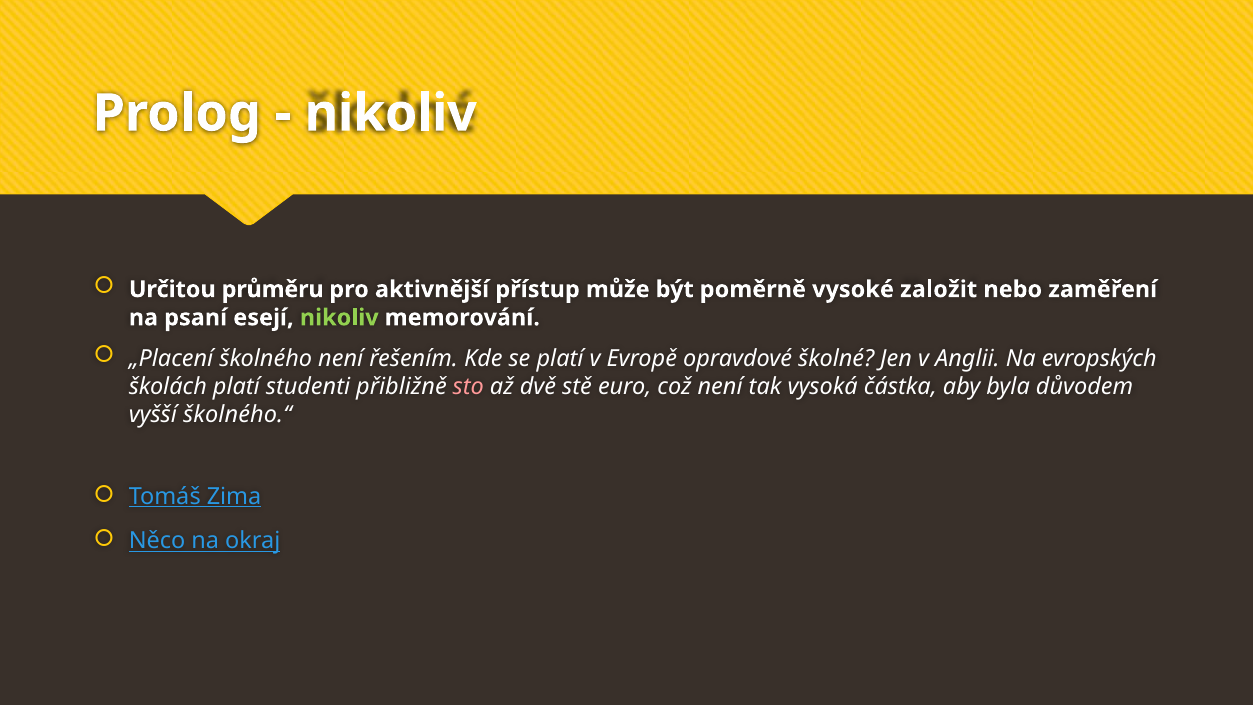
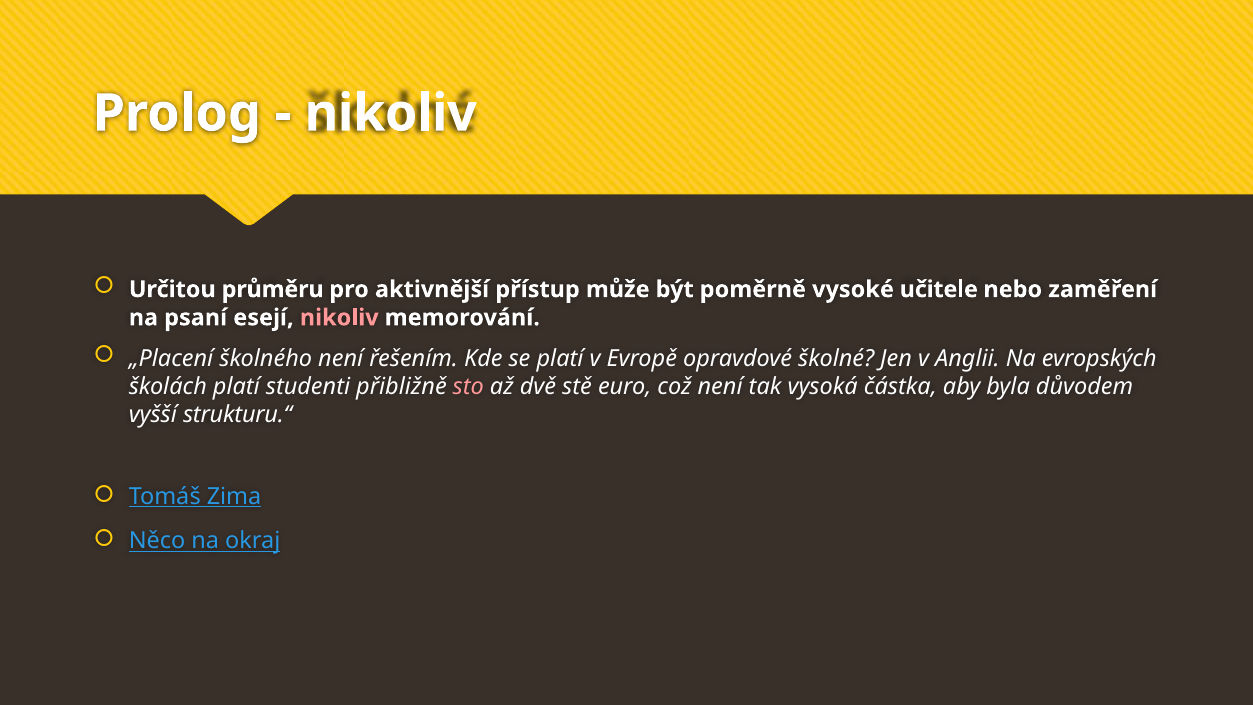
založit: založit -> učitele (939, 289)
nikoliv colour: light green -> pink (339, 318)
školného.“: školného.“ -> strukturu.“ (238, 415)
